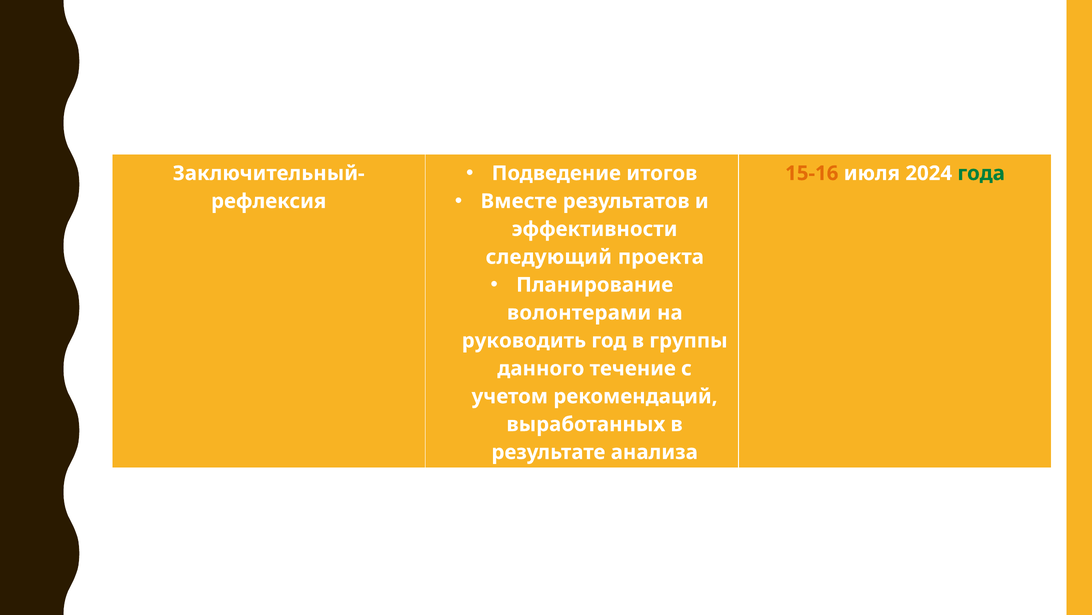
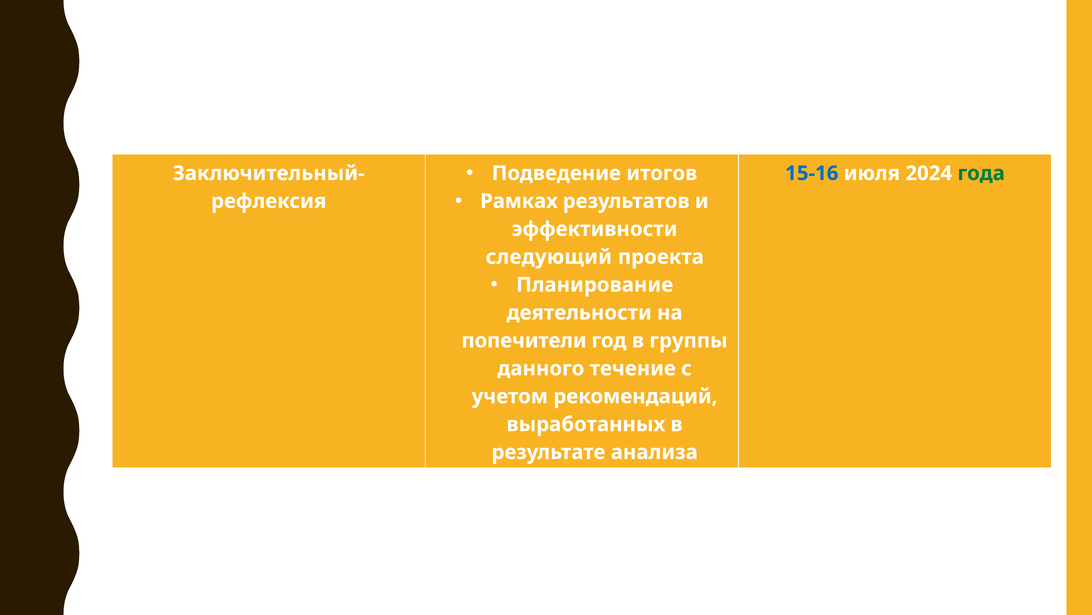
15-16 colour: orange -> blue (812, 173)
Вместе: Вместе -> Рамках (519, 201)
волонтерами: волонтерами -> деятельности (579, 312)
руководить: руководить -> попечители (524, 340)
